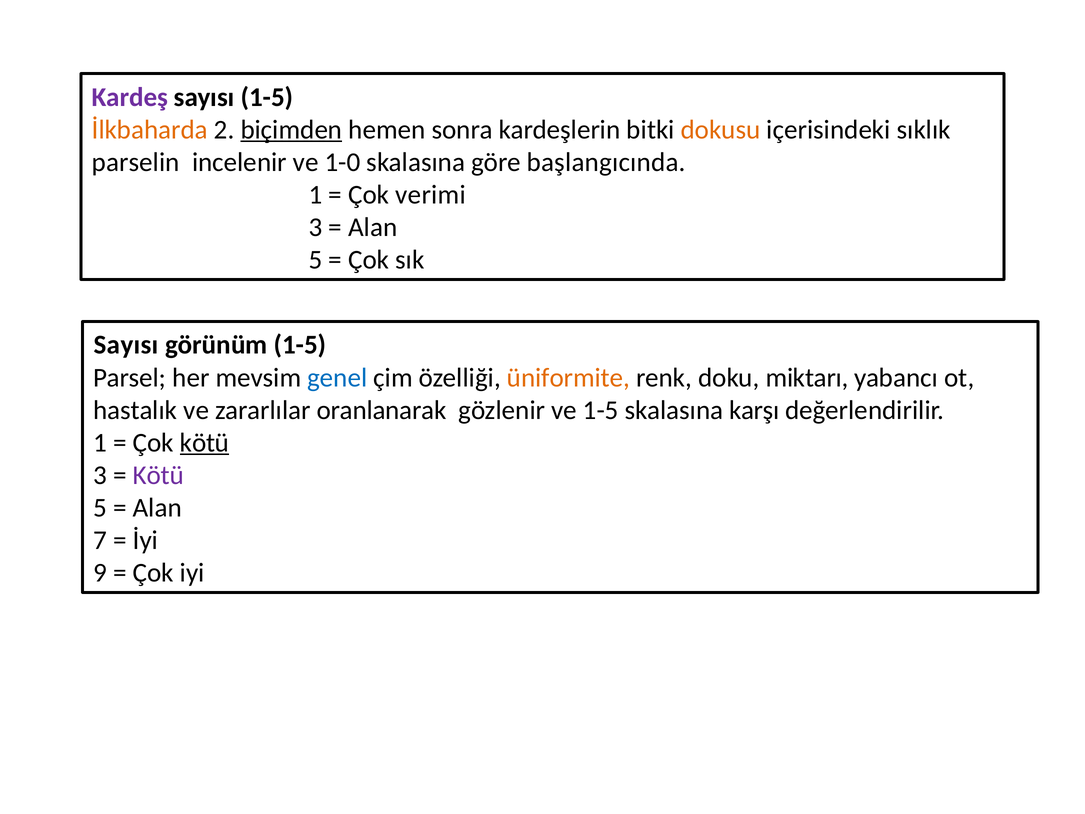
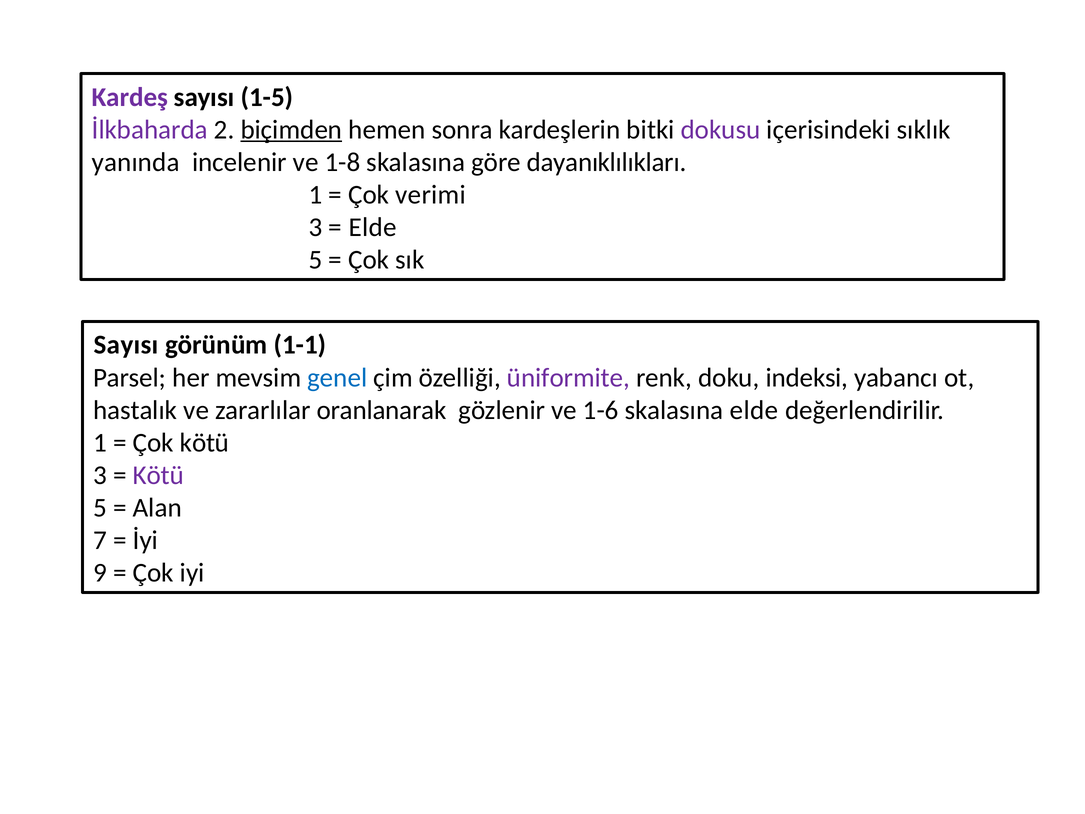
İlkbaharda colour: orange -> purple (150, 130)
dokusu colour: orange -> purple (720, 130)
parselin: parselin -> yanında (136, 162)
1-0: 1-0 -> 1-8 (342, 162)
başlangıcında: başlangıcında -> dayanıklılıkları (607, 162)
Alan: Alan -> Elde (373, 227)
görünüm 1-5: 1-5 -> 1-1 (300, 345)
üniformite colour: orange -> purple (568, 377)
miktarı: miktarı -> indeksi (807, 377)
ve 1-5: 1-5 -> 1-6 (601, 410)
skalasına karşı: karşı -> elde (754, 410)
kötü underline: present -> none (205, 443)
